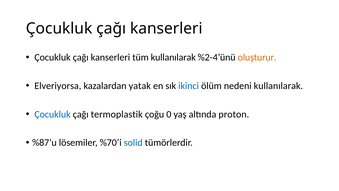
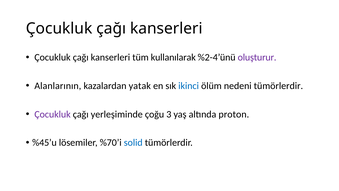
oluşturur colour: orange -> purple (257, 57)
Elveriyorsa: Elveriyorsa -> Alanlarının (58, 86)
nedeni kullanılarak: kullanılarak -> tümörlerdir (278, 86)
Çocukluk colour: blue -> purple (53, 114)
termoplastik: termoplastik -> yerleşiminde (117, 114)
0: 0 -> 3 (169, 114)
%87’u: %87’u -> %45’u (44, 142)
